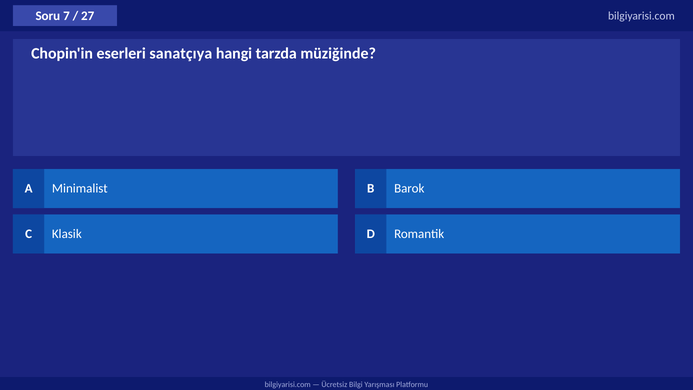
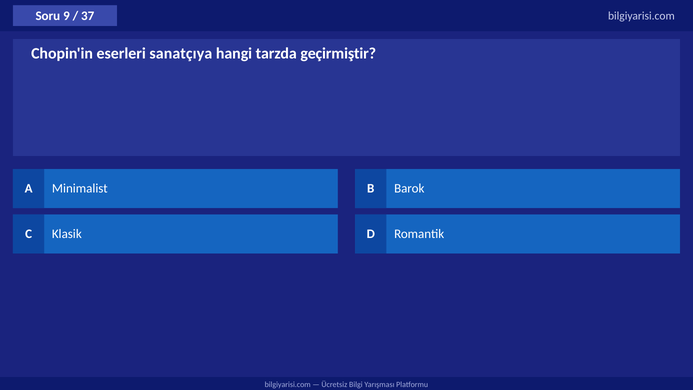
7: 7 -> 9 (66, 16)
27: 27 -> 37 (88, 16)
müziğinde: müziğinde -> geçirmiştir (338, 53)
